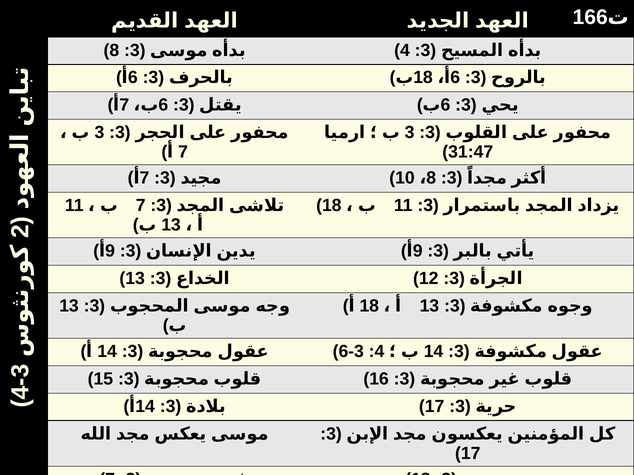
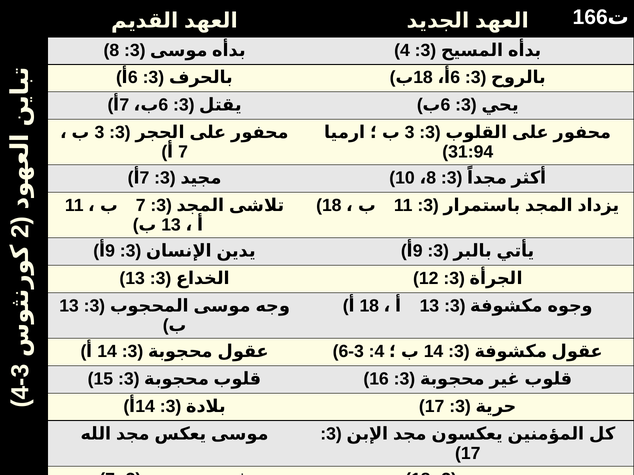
31:47: 31:47 -> 31:94 (471, 152)
